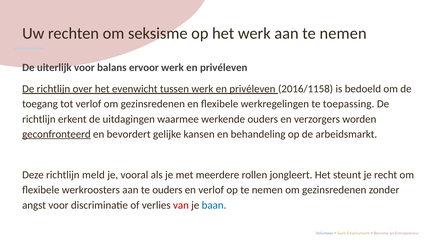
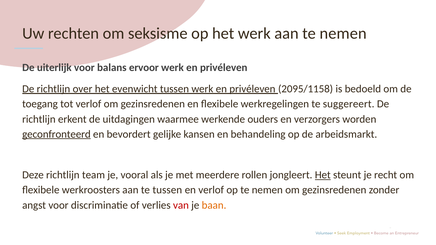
2016/1158: 2016/1158 -> 2095/1158 (306, 89)
toepassing: toepassing -> suggereert (349, 104)
meld: meld -> team (94, 175)
Het underline: none -> present (323, 175)
te ouders: ouders -> tussen (167, 190)
baan colour: blue -> orange (214, 205)
